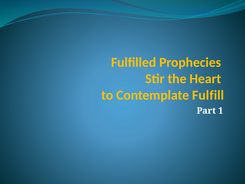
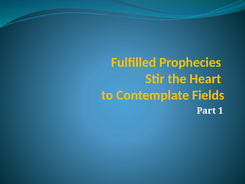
Fulfill: Fulfill -> Fields (208, 95)
